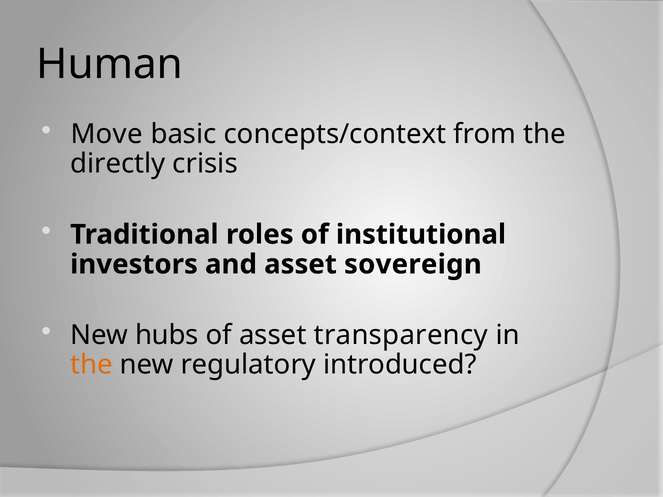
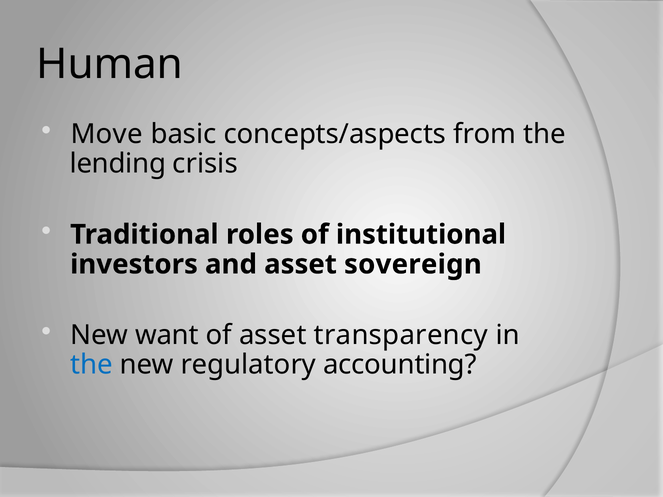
concepts/context: concepts/context -> concepts/aspects (335, 134)
directly: directly -> lending (118, 164)
hubs: hubs -> want (167, 335)
the colour: orange -> blue (91, 365)
introduced: introduced -> accounting (400, 365)
